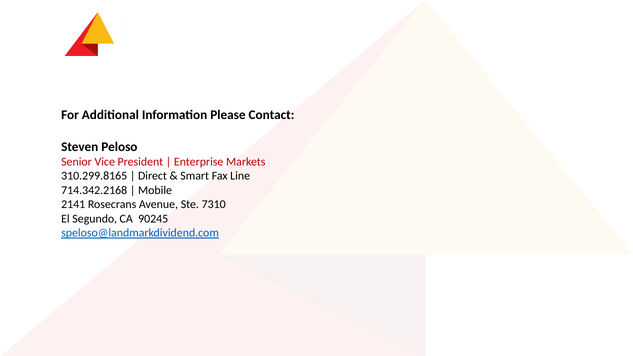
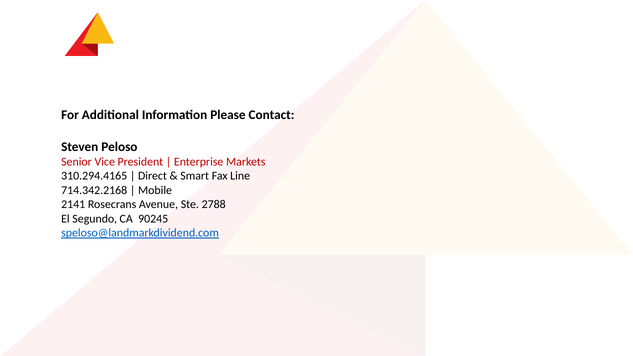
310.299.8165: 310.299.8165 -> 310.294.4165 (94, 176)
7310: 7310 -> 2788 (214, 204)
